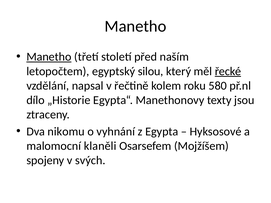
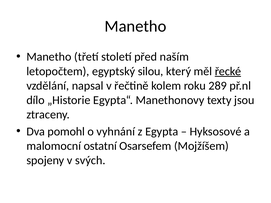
Manetho underline: present -> none (49, 57)
580: 580 -> 289 (218, 86)
nikomu: nikomu -> pomohl (66, 132)
klaněli: klaněli -> ostatní (100, 146)
